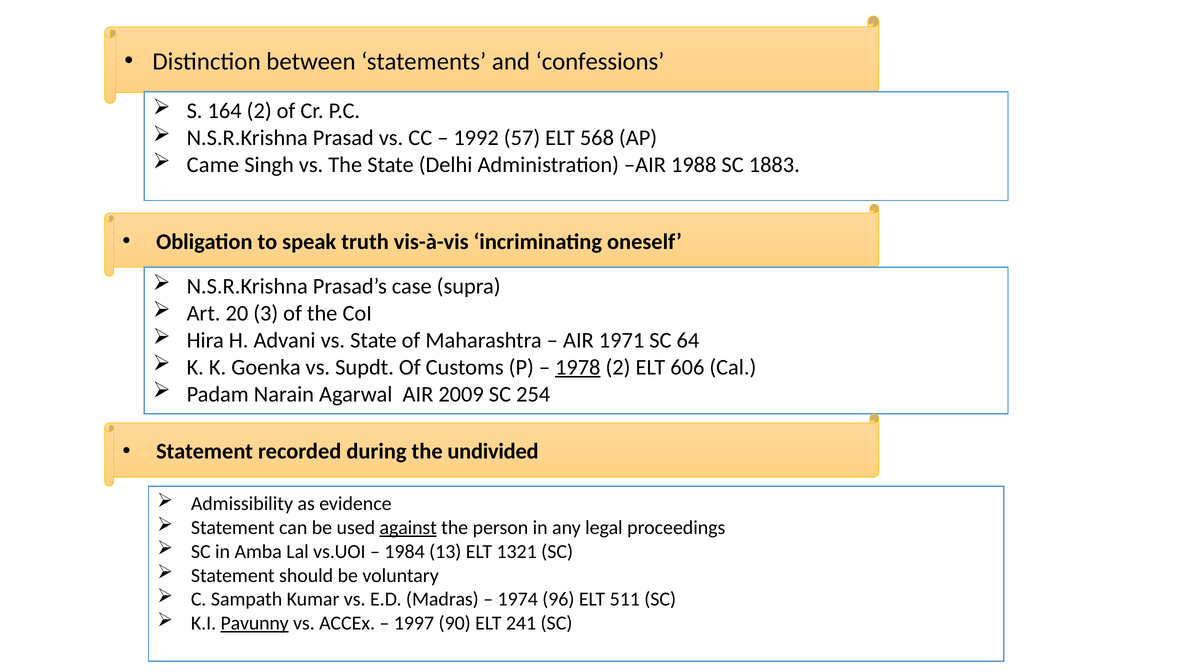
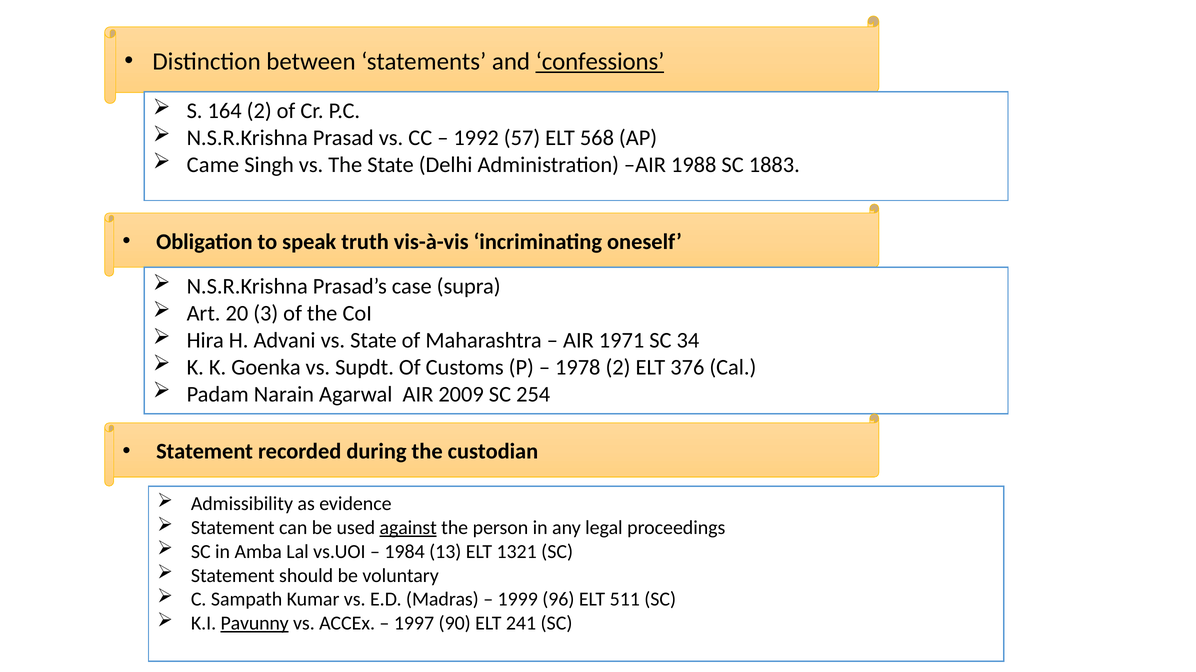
confessions underline: none -> present (600, 62)
64: 64 -> 34 (688, 341)
1978 underline: present -> none (578, 368)
606: 606 -> 376 (687, 368)
undivided: undivided -> custodian (493, 452)
1974: 1974 -> 1999 (518, 600)
